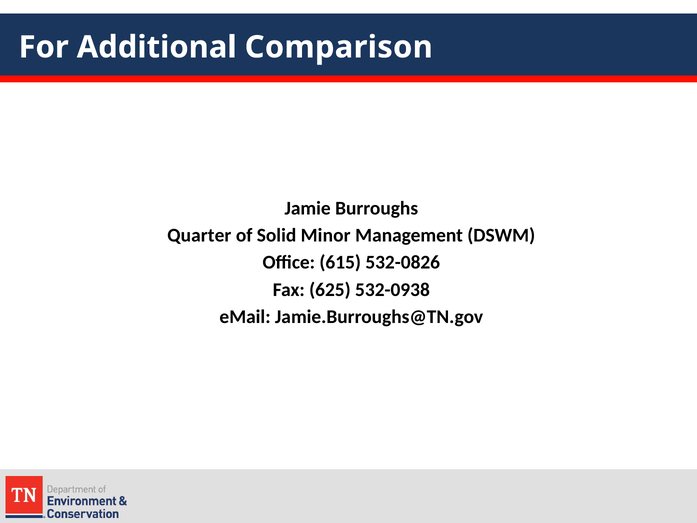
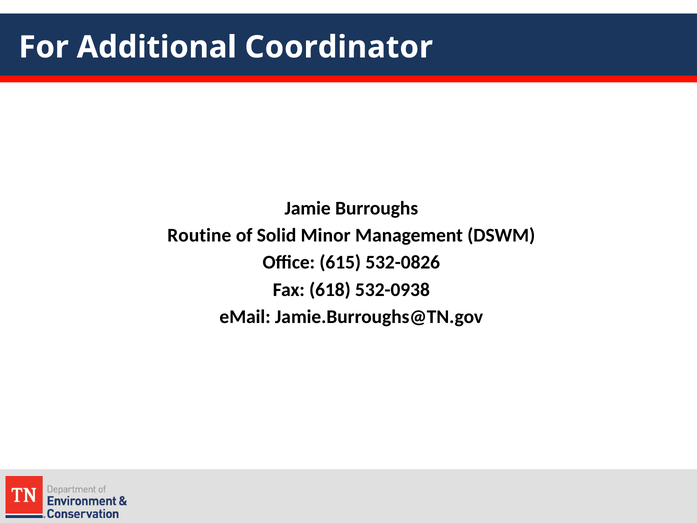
Comparison: Comparison -> Coordinator (339, 47)
Quarter: Quarter -> Routine (199, 235)
625: 625 -> 618 (330, 290)
